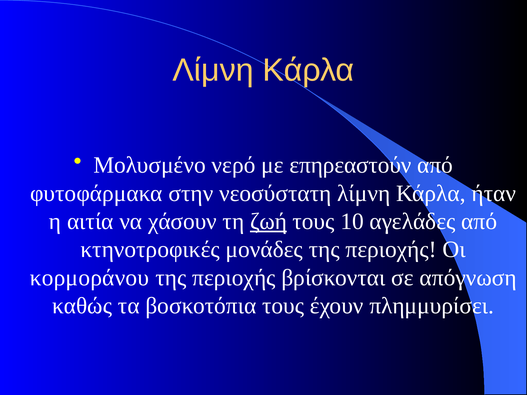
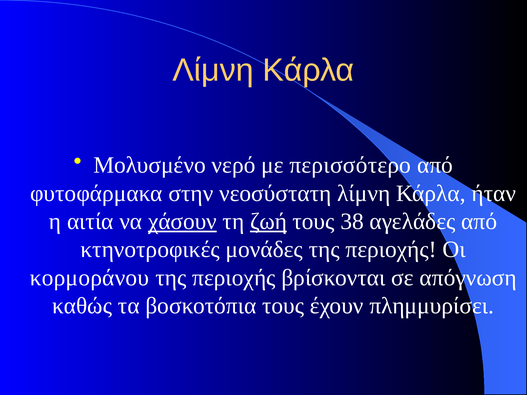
επηρεαστούν: επηρεαστούν -> περισσότερο (350, 165)
χάσουν underline: none -> present (182, 222)
10: 10 -> 38 (352, 222)
